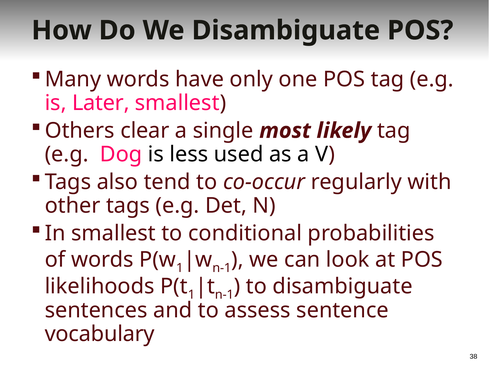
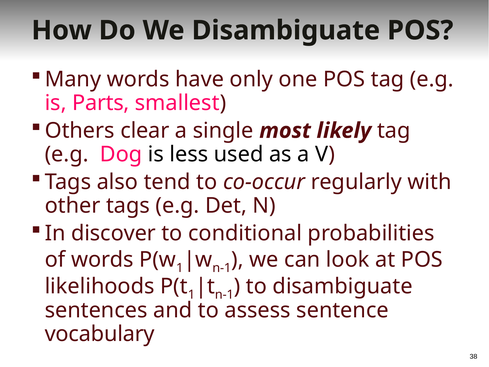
Later: Later -> Parts (101, 103)
In smallest: smallest -> discover (114, 233)
